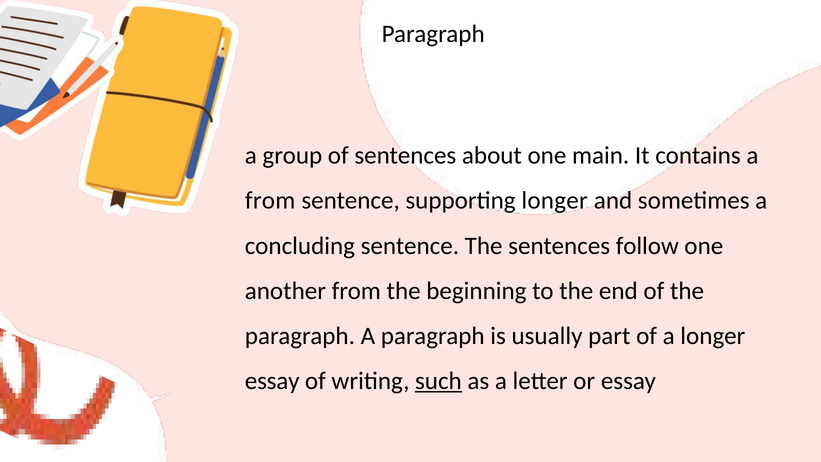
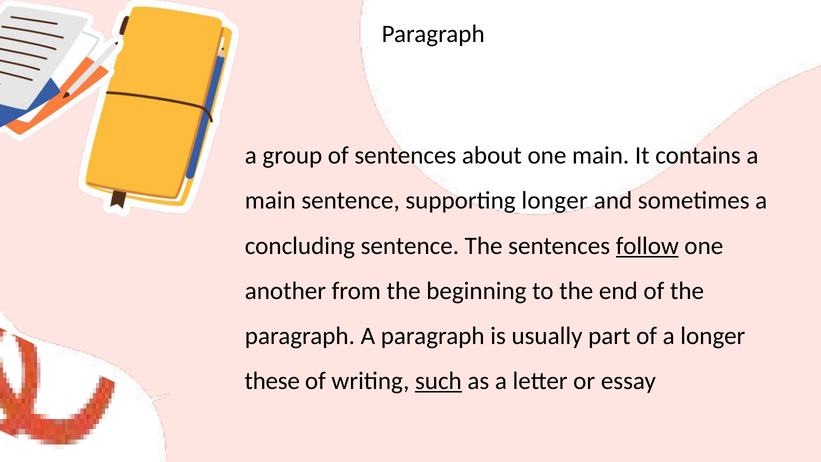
from: from -> main (270, 200)
follow underline: none -> present (647, 246)
essay: essay -> these (272, 381)
